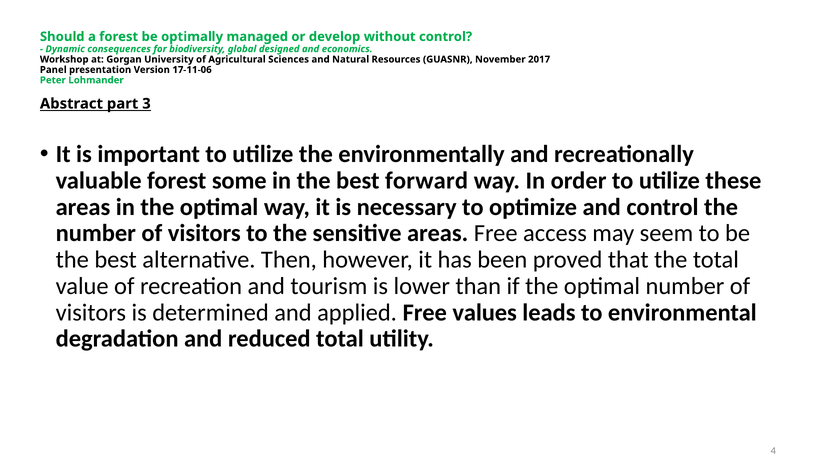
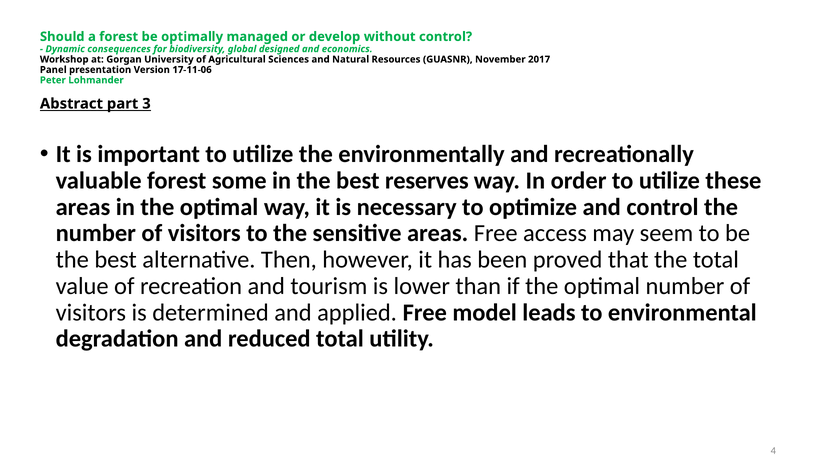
forward: forward -> reserves (427, 181)
values: values -> model (485, 313)
